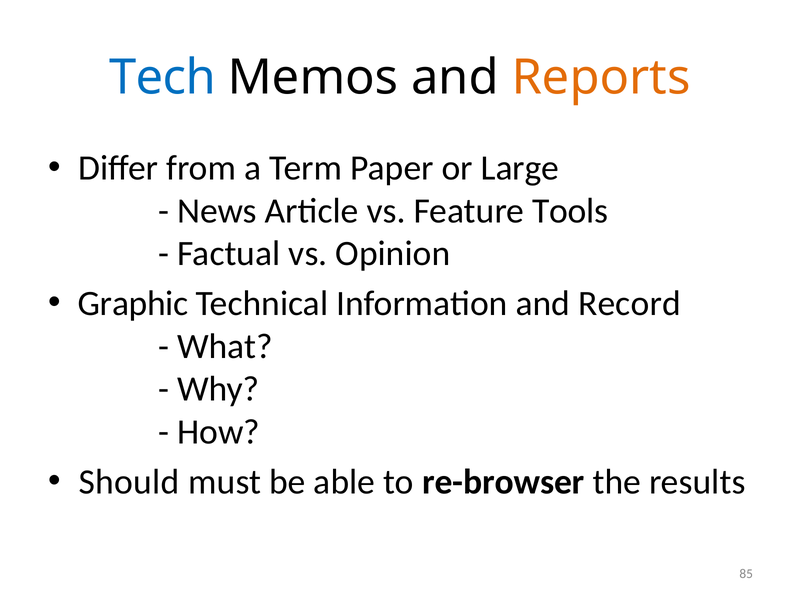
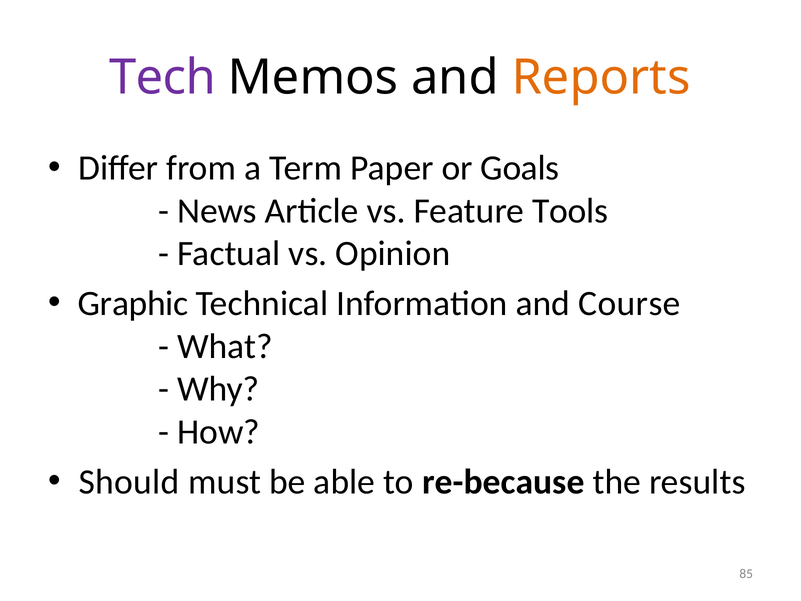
Tech colour: blue -> purple (163, 78)
Large: Large -> Goals (520, 168)
Record: Record -> Course (629, 303)
re-browser: re-browser -> re-because (503, 482)
